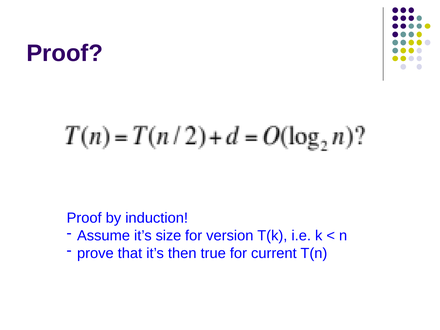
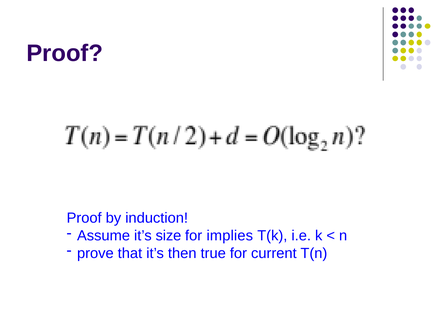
version: version -> implies (230, 236)
